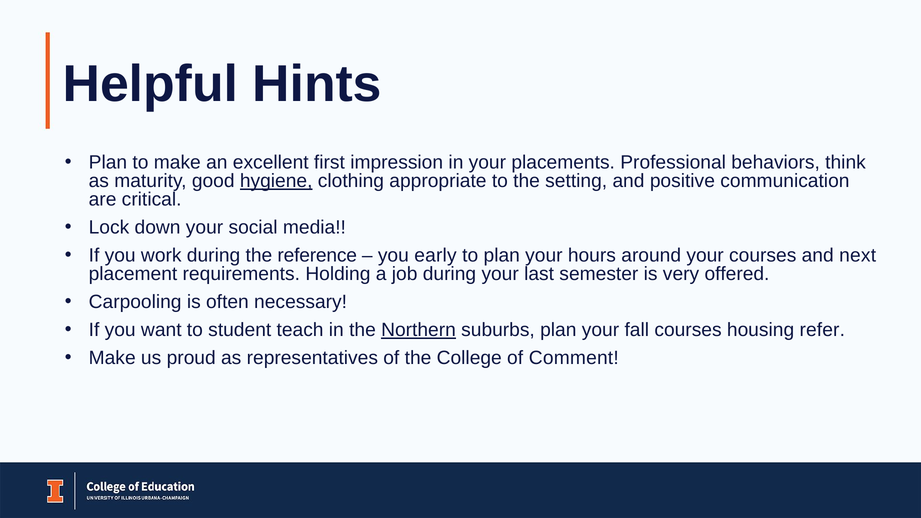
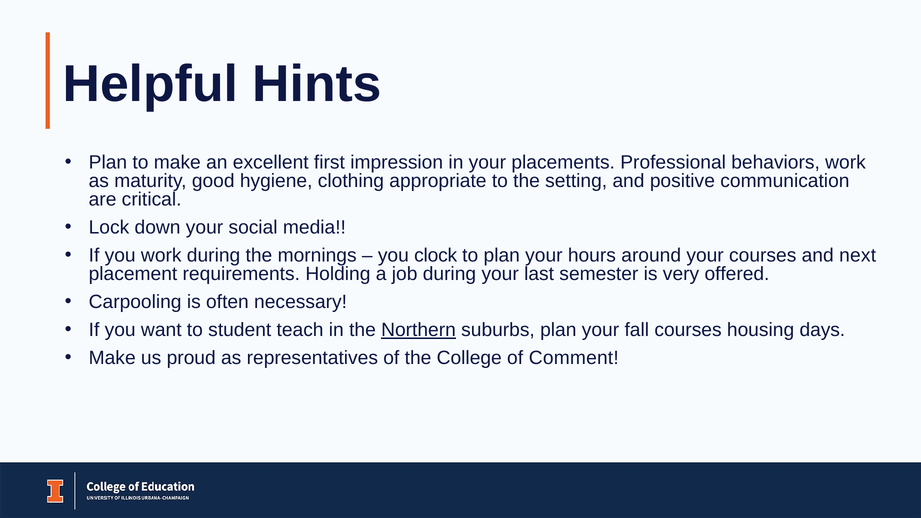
behaviors think: think -> work (846, 163)
hygiene underline: present -> none (276, 181)
reference: reference -> mornings (317, 256)
early: early -> clock (436, 256)
refer: refer -> days (822, 330)
